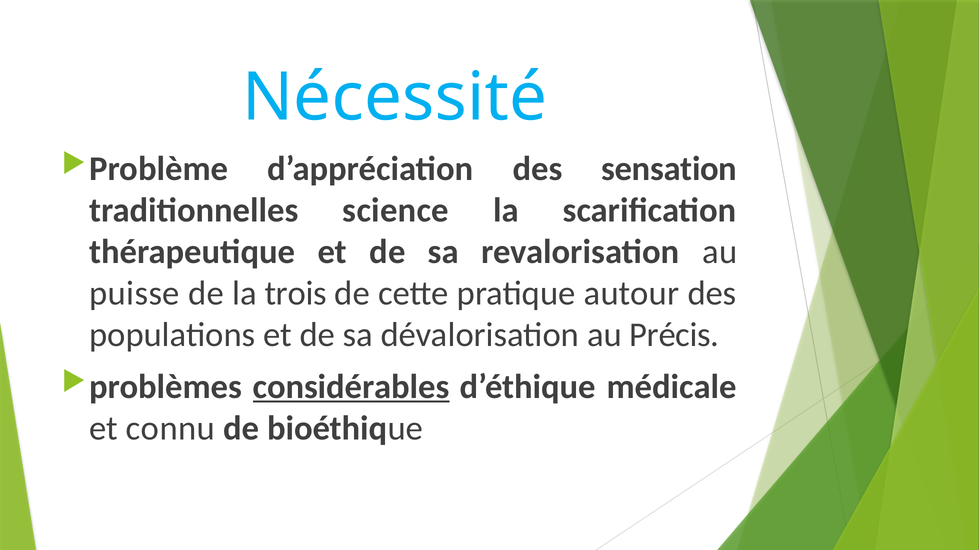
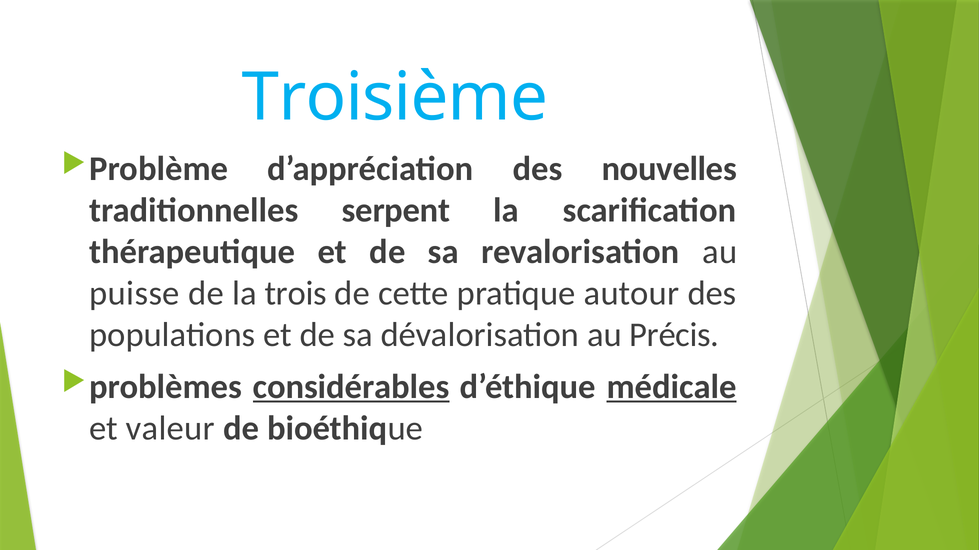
Nécessité: Nécessité -> Troisième (395, 98)
sensation: sensation -> nouvelles (669, 169)
science: science -> serpent (396, 211)
médicale underline: none -> present (672, 387)
connu: connu -> valeur (170, 429)
